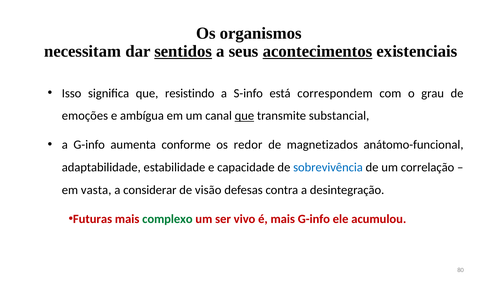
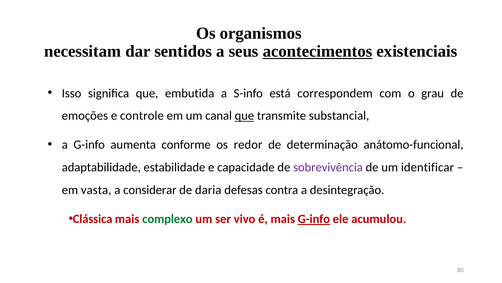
sentidos underline: present -> none (183, 51)
resistindo: resistindo -> embutida (190, 93)
ambígua: ambígua -> controle (142, 116)
magnetizados: magnetizados -> determinação (322, 144)
sobrevivência colour: blue -> purple (328, 167)
correlação: correlação -> identificar (427, 167)
visão: visão -> daria (208, 190)
Futuras: Futuras -> Clássica (93, 219)
G-info underline: none -> present (314, 219)
